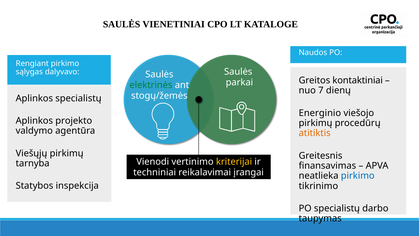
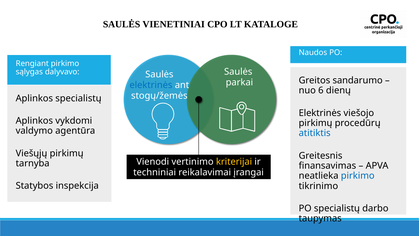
kontaktiniai: kontaktiniai -> sandarumo (358, 80)
elektrinės colour: green -> blue (151, 85)
7: 7 -> 6 (321, 90)
Energinio: Energinio -> Elektrinės (320, 113)
projekto: projekto -> vykdomi (74, 121)
atitiktis colour: orange -> blue (315, 133)
